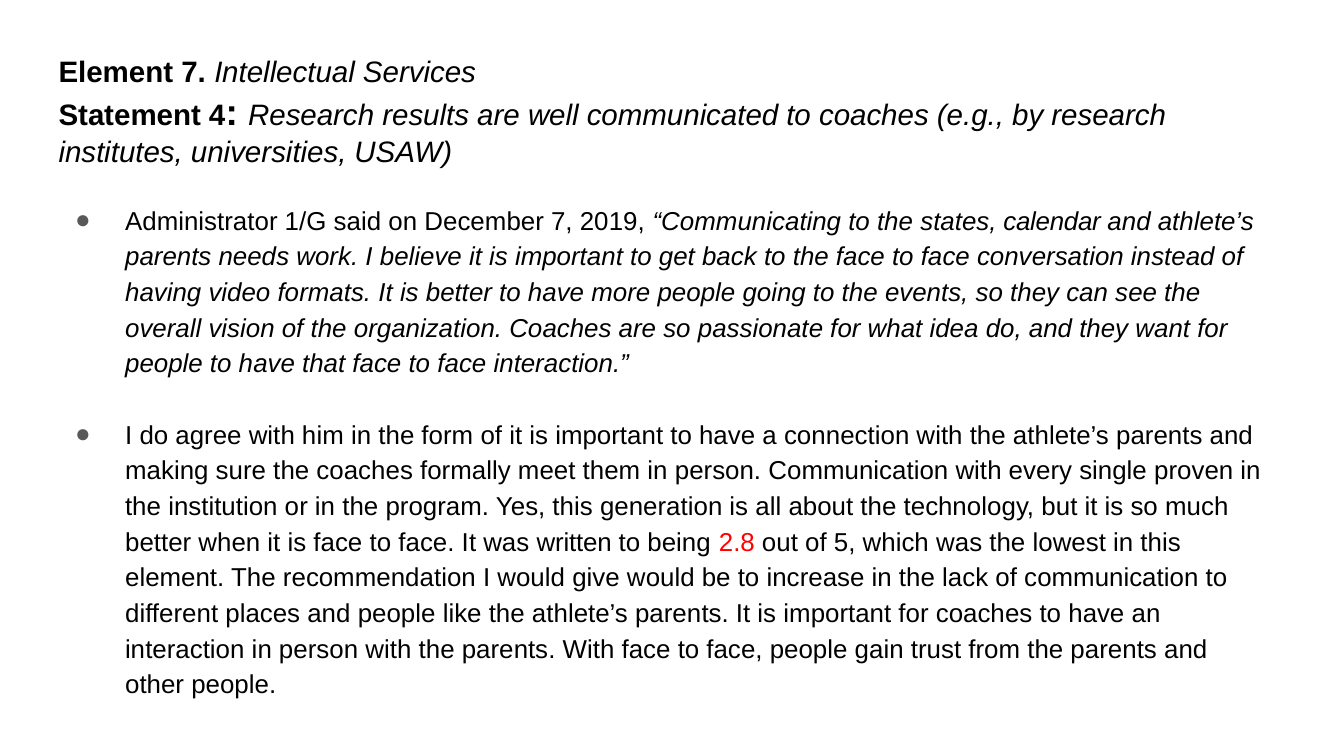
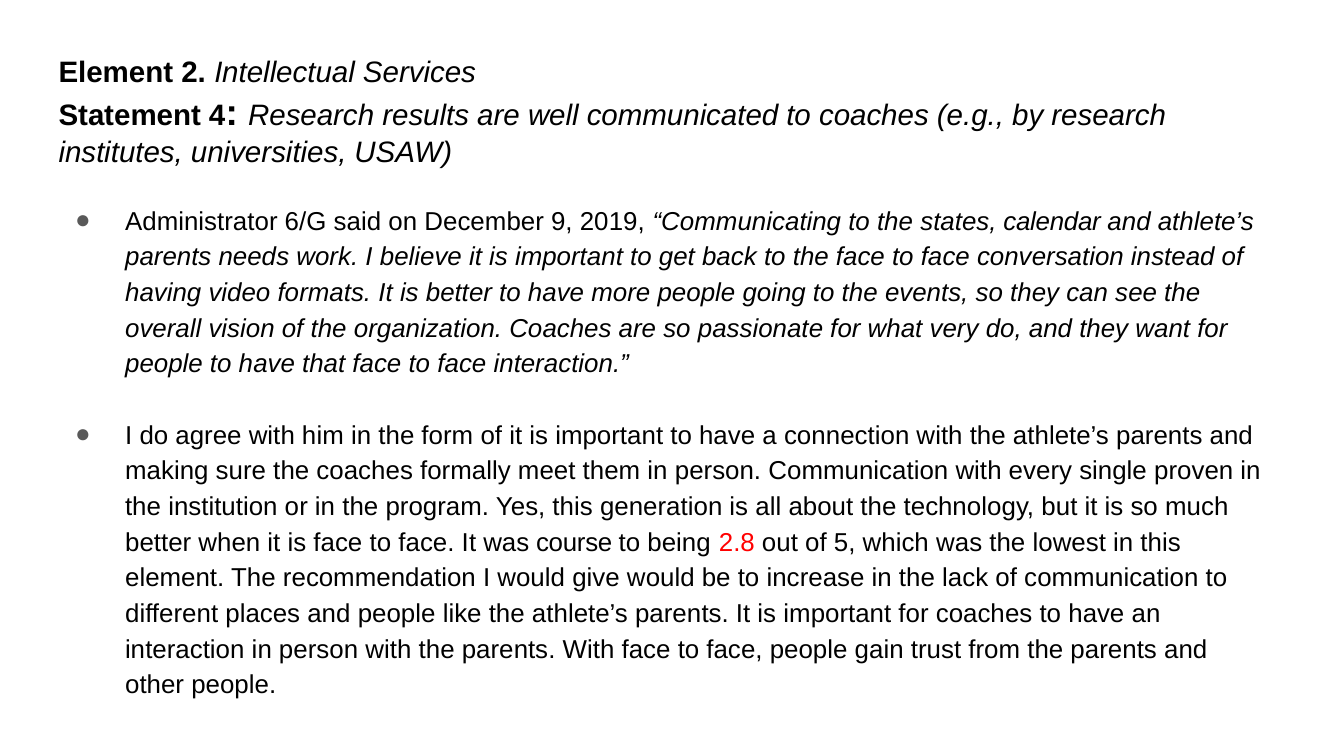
Element 7: 7 -> 2 (194, 73)
1/G: 1/G -> 6/G (306, 222)
December 7: 7 -> 9 (562, 222)
idea: idea -> very (954, 329)
written: written -> course (574, 543)
